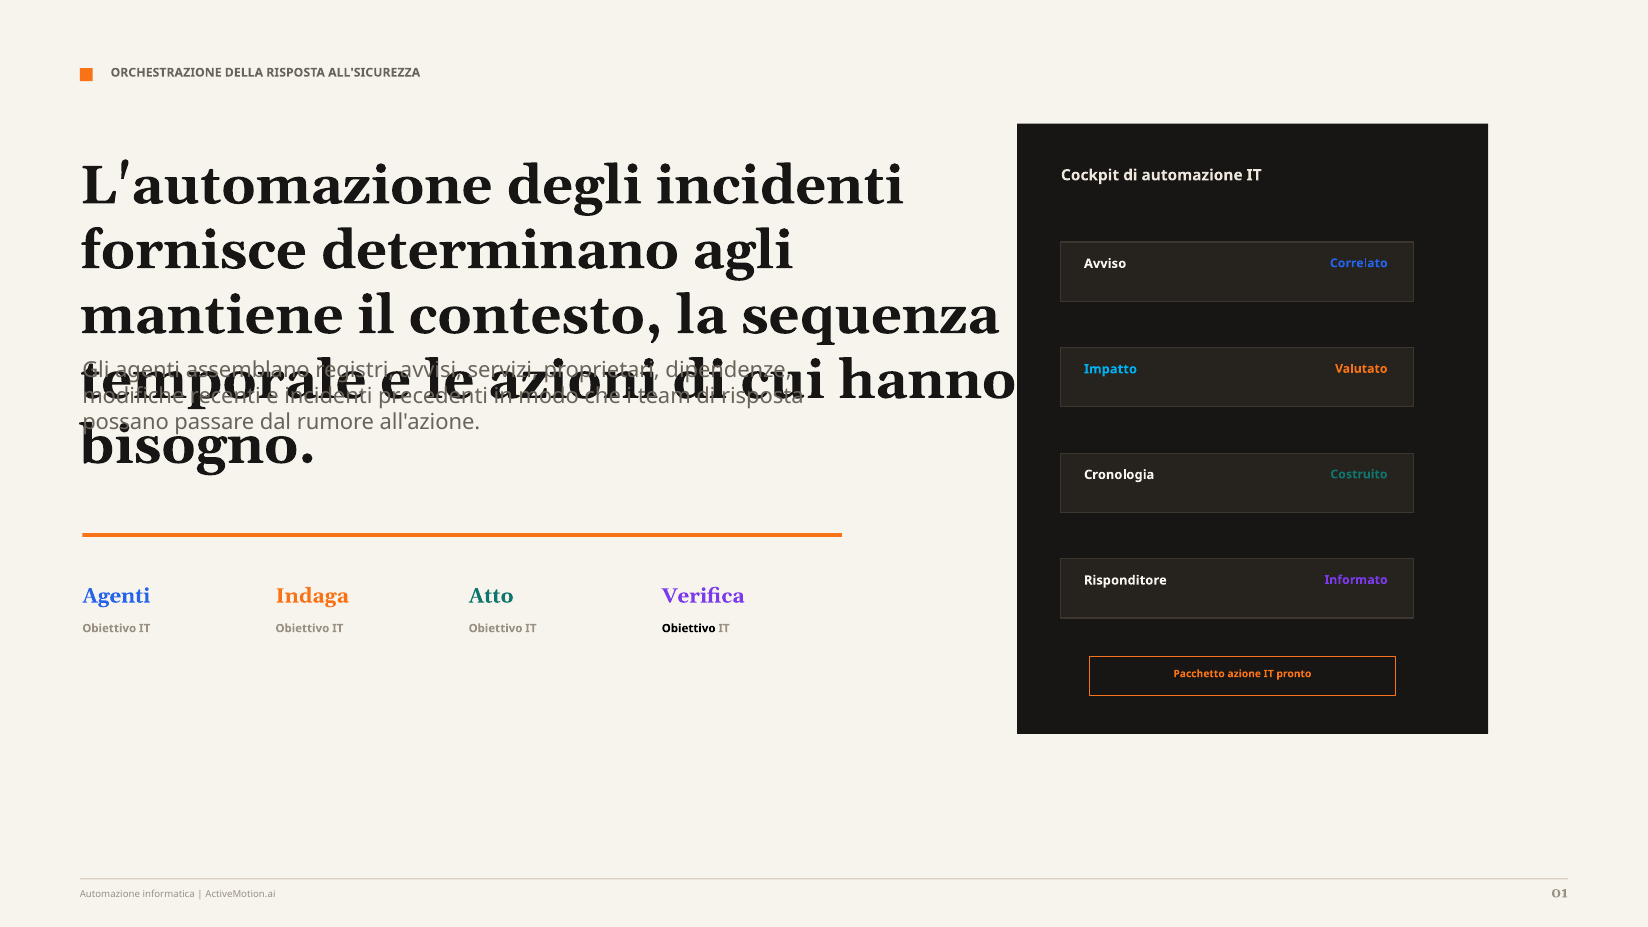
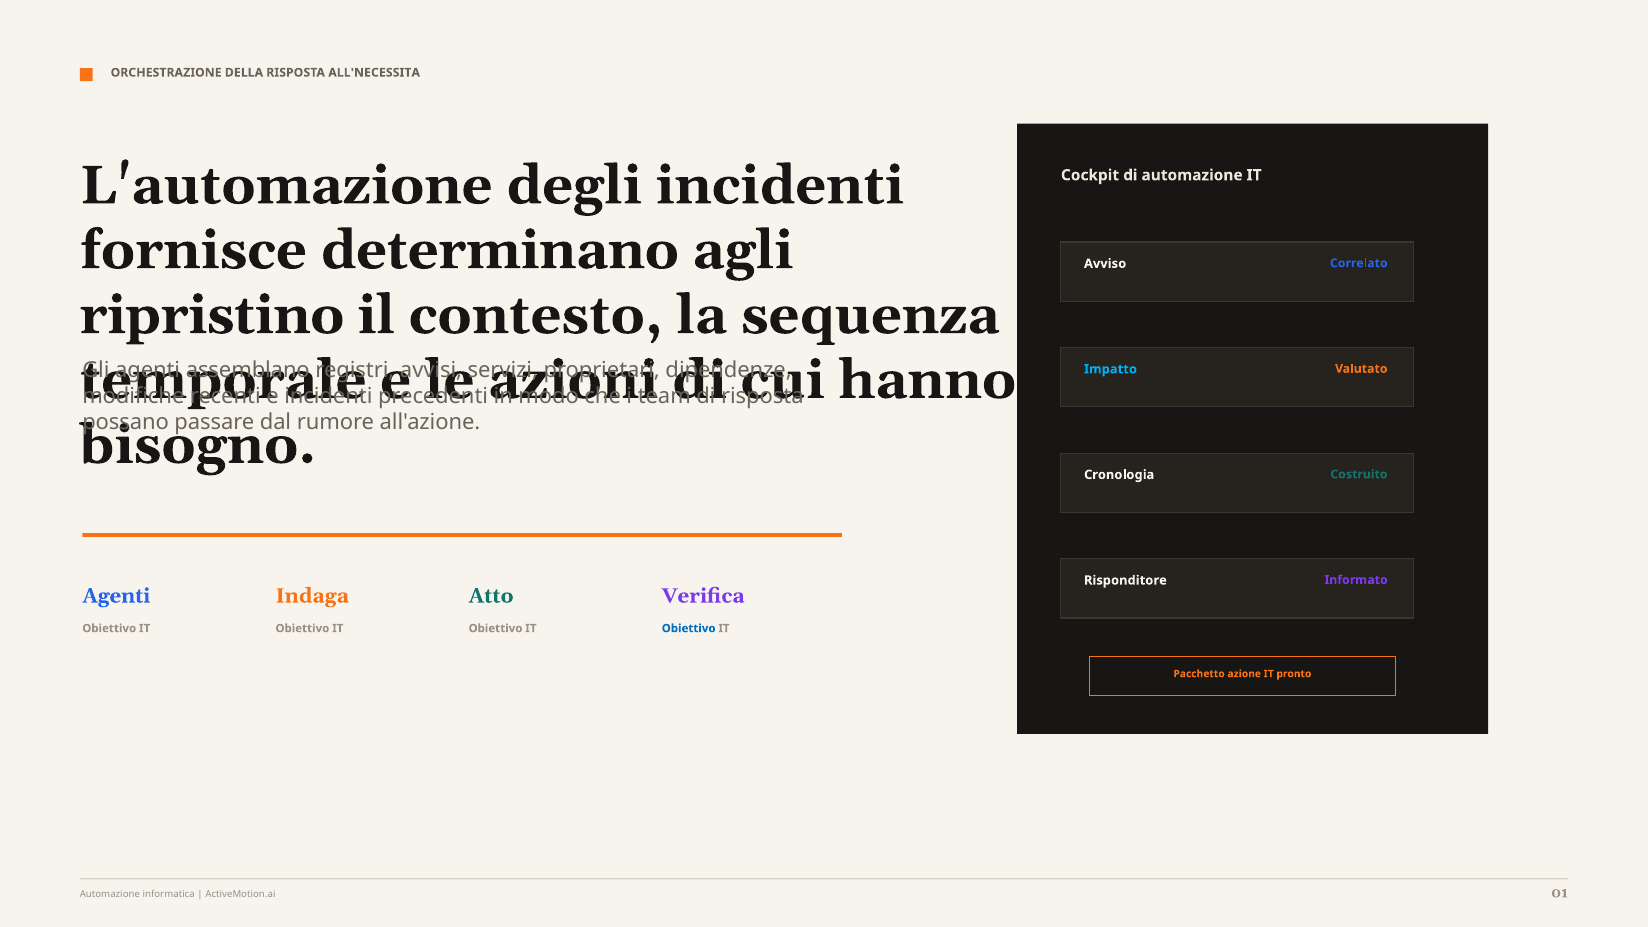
ALL'SICUREZZA: ALL'SICUREZZA -> ALL'NECESSITA (374, 73)
mantiene: mantiene -> ripristino (212, 315)
Obiettivo colour: black -> blue (689, 628)
